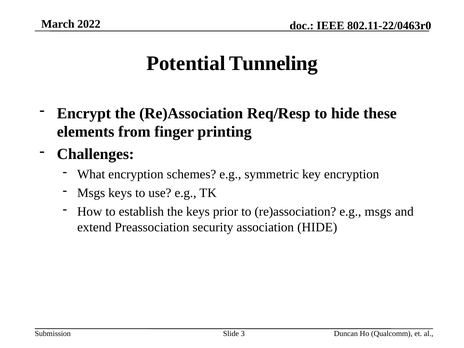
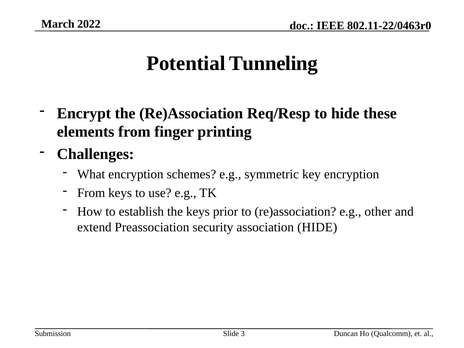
Msgs: Msgs -> From (91, 193)
e.g msgs: msgs -> other (378, 212)
